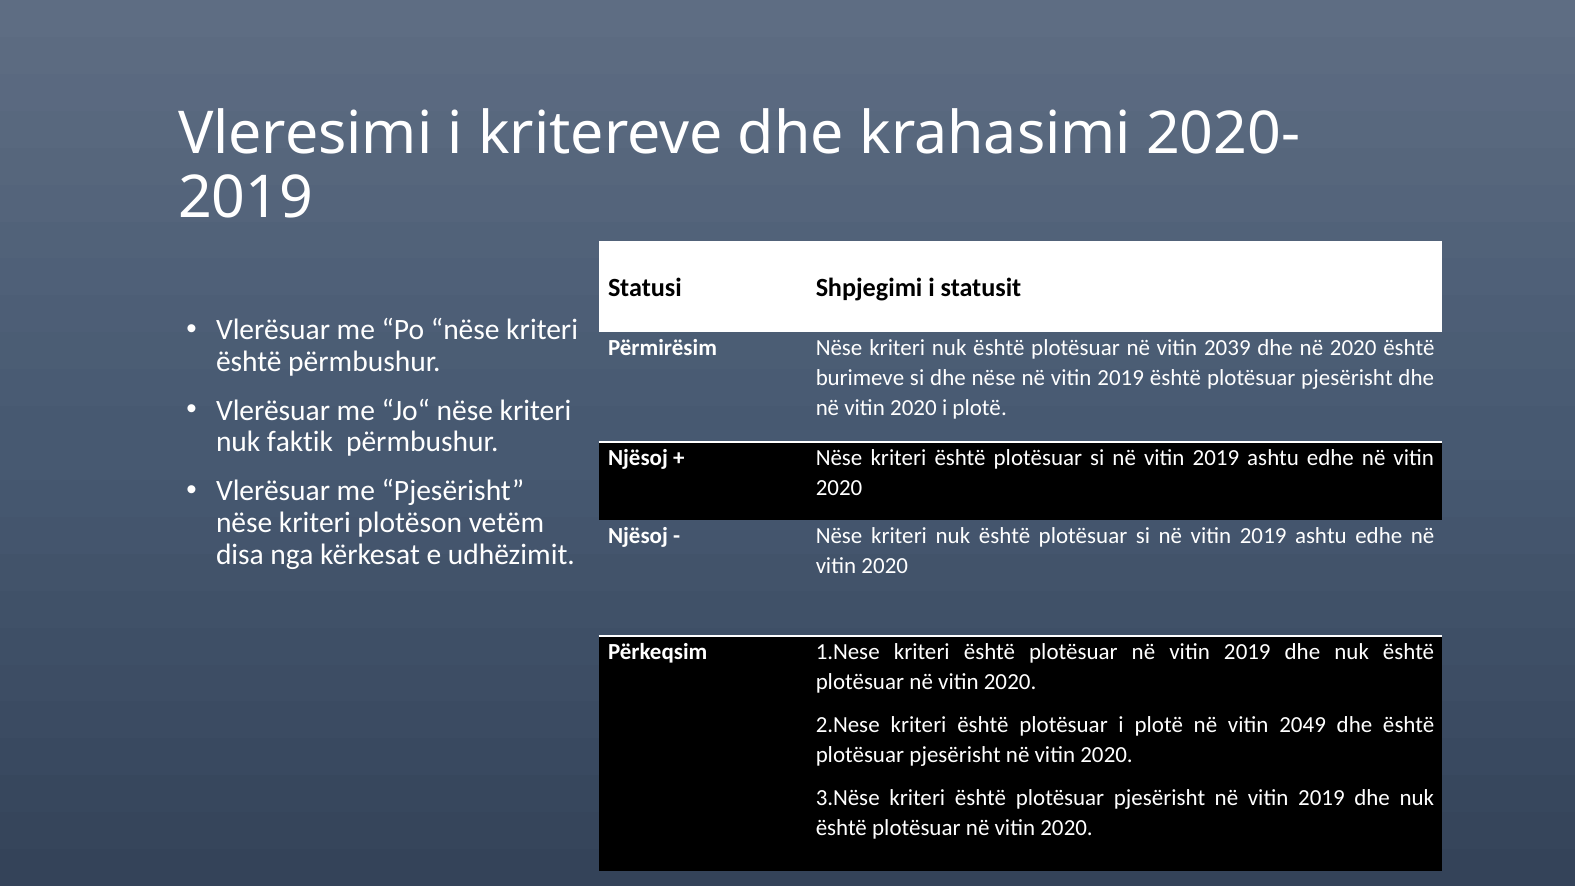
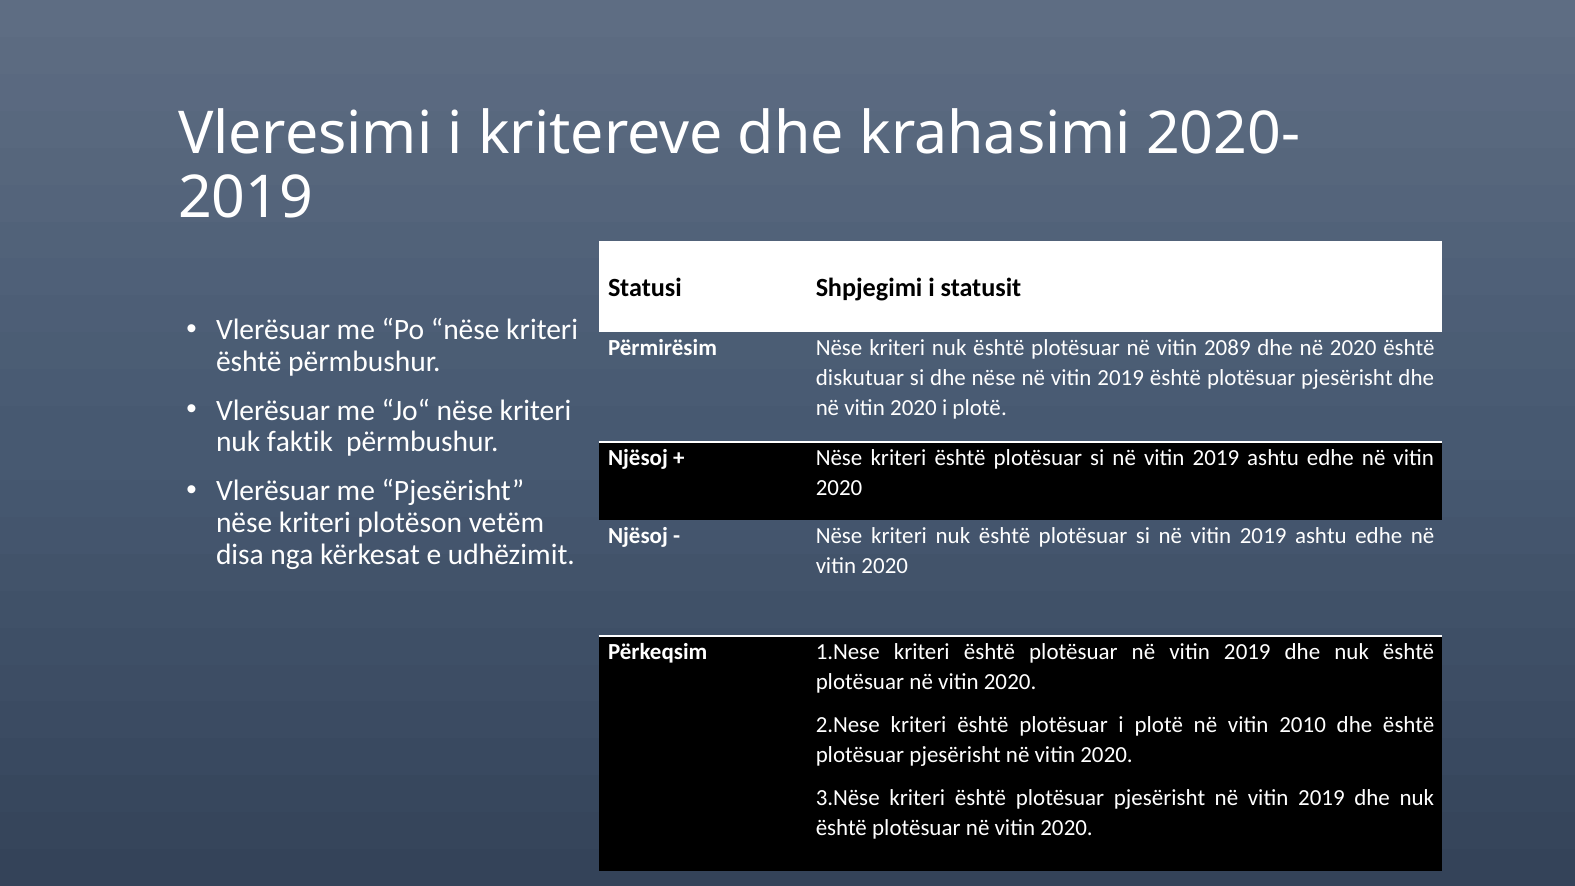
2039: 2039 -> 2089 (1227, 348)
burimeve: burimeve -> diskutuar (860, 378)
2049: 2049 -> 2010 (1303, 725)
